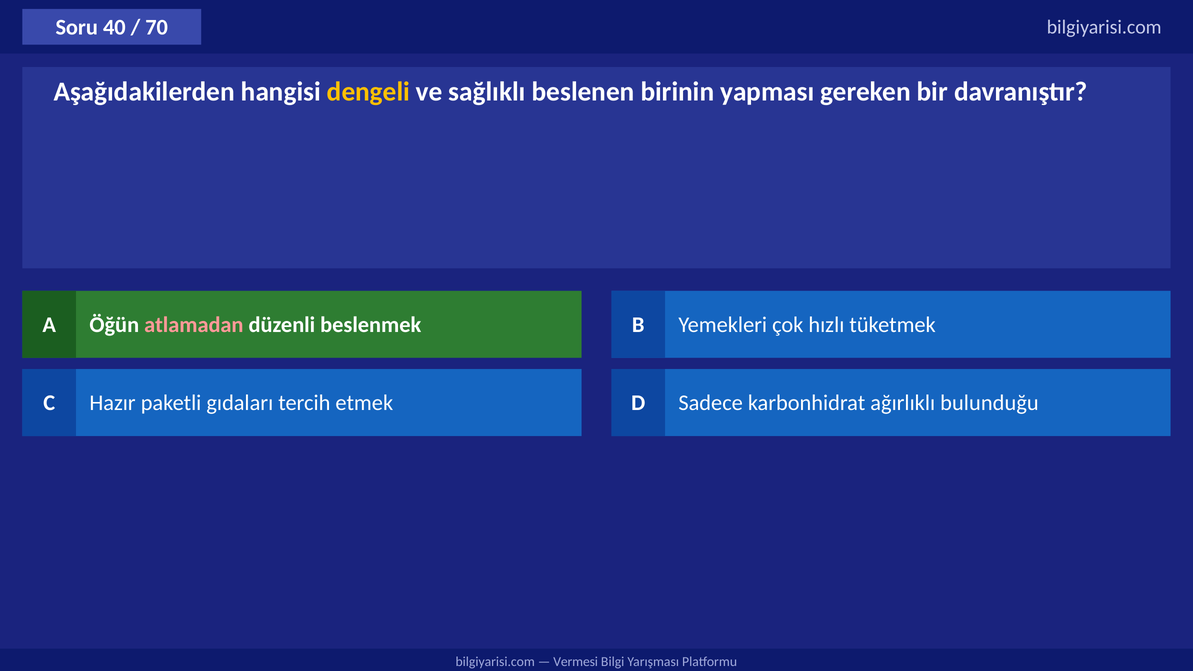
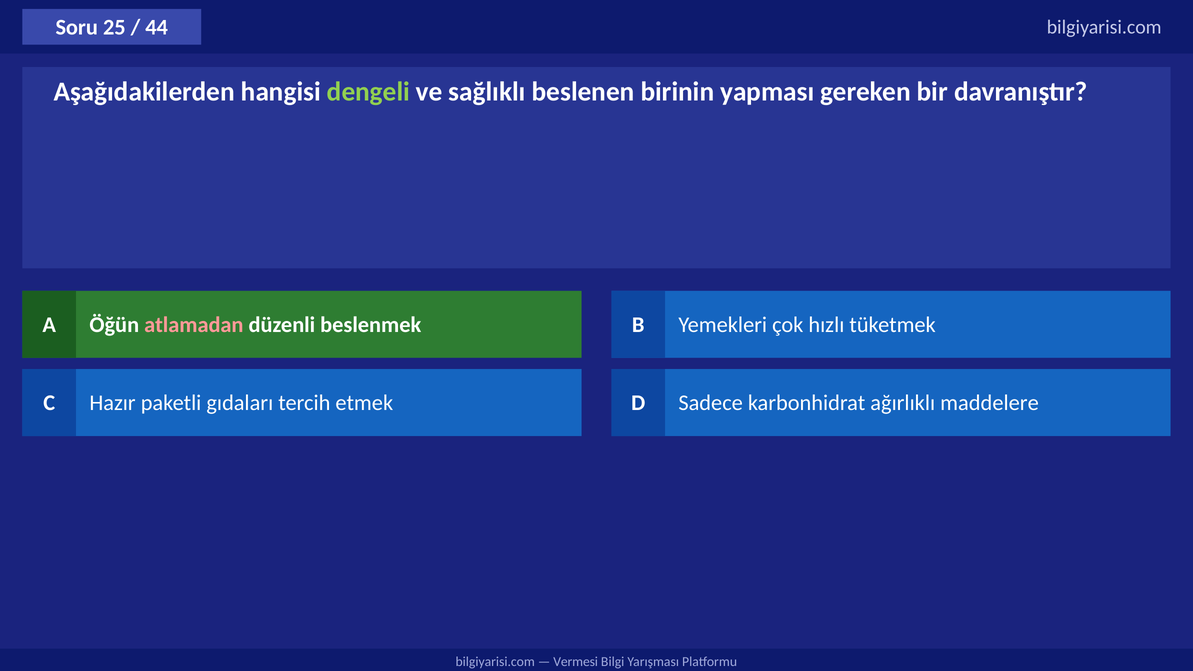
40: 40 -> 25 (114, 27)
70: 70 -> 44 (157, 27)
dengeli colour: yellow -> light green (368, 92)
bulunduğu: bulunduğu -> maddelere (989, 403)
